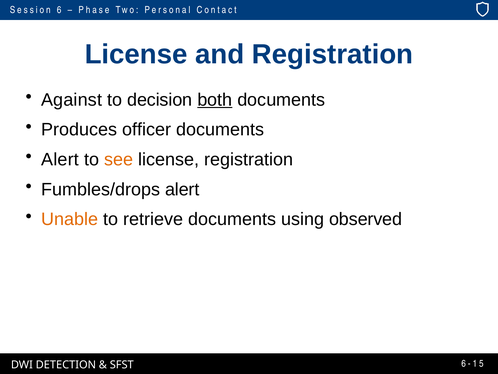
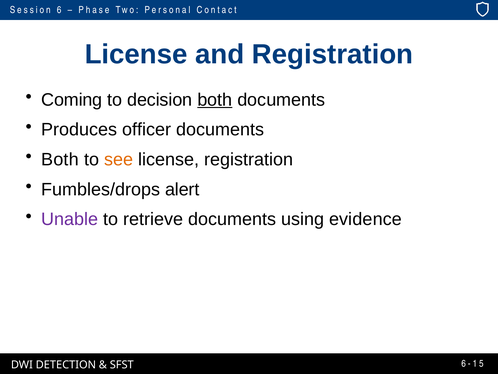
Against: Against -> Coming (72, 100)
Alert: Alert -> Both (60, 159)
Unable colour: orange -> purple (70, 219)
observed: observed -> evidence (365, 219)
